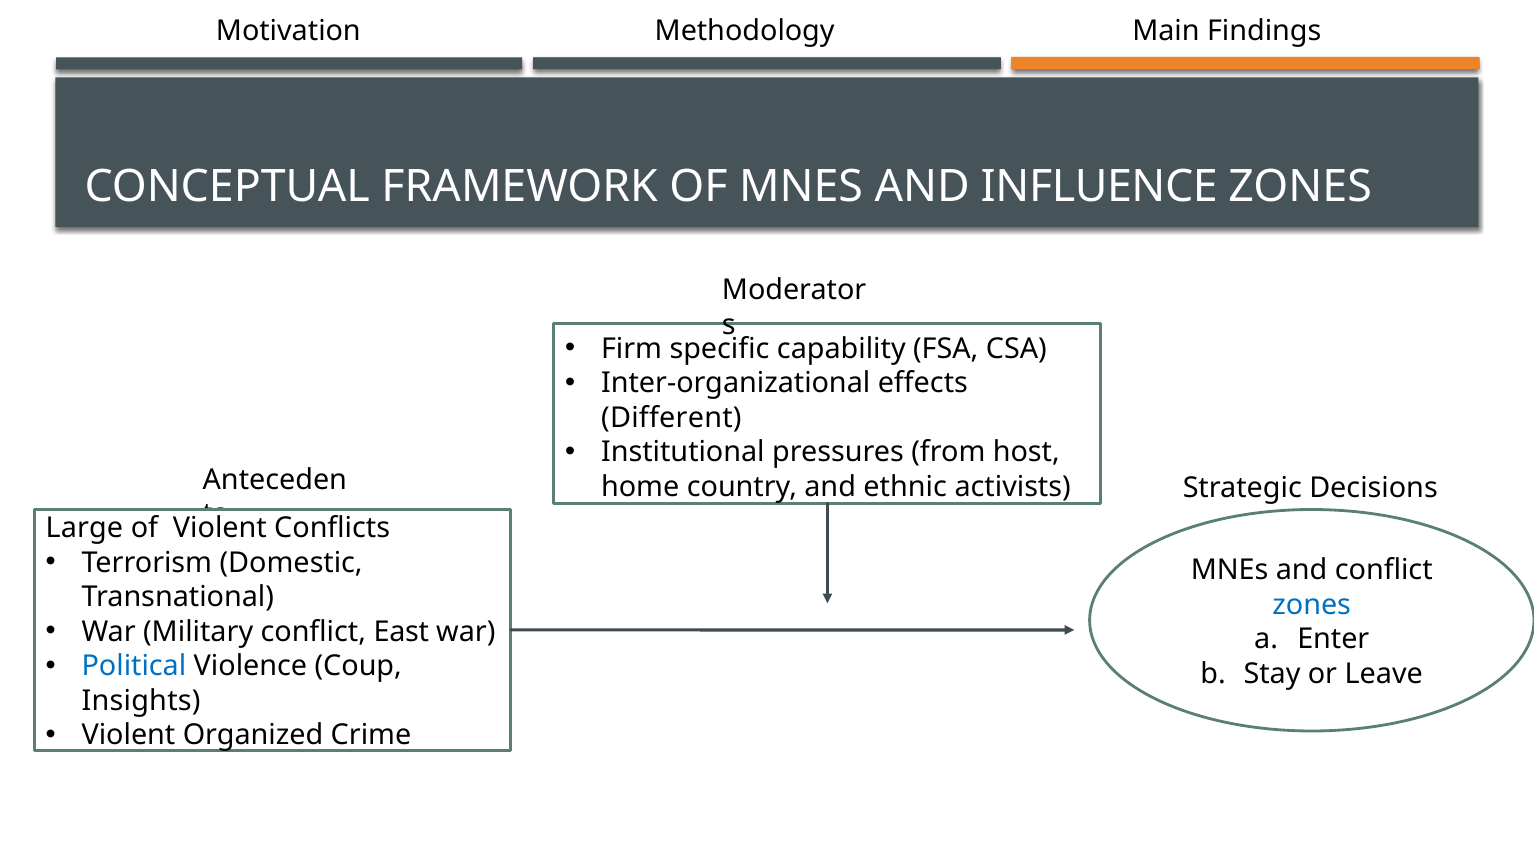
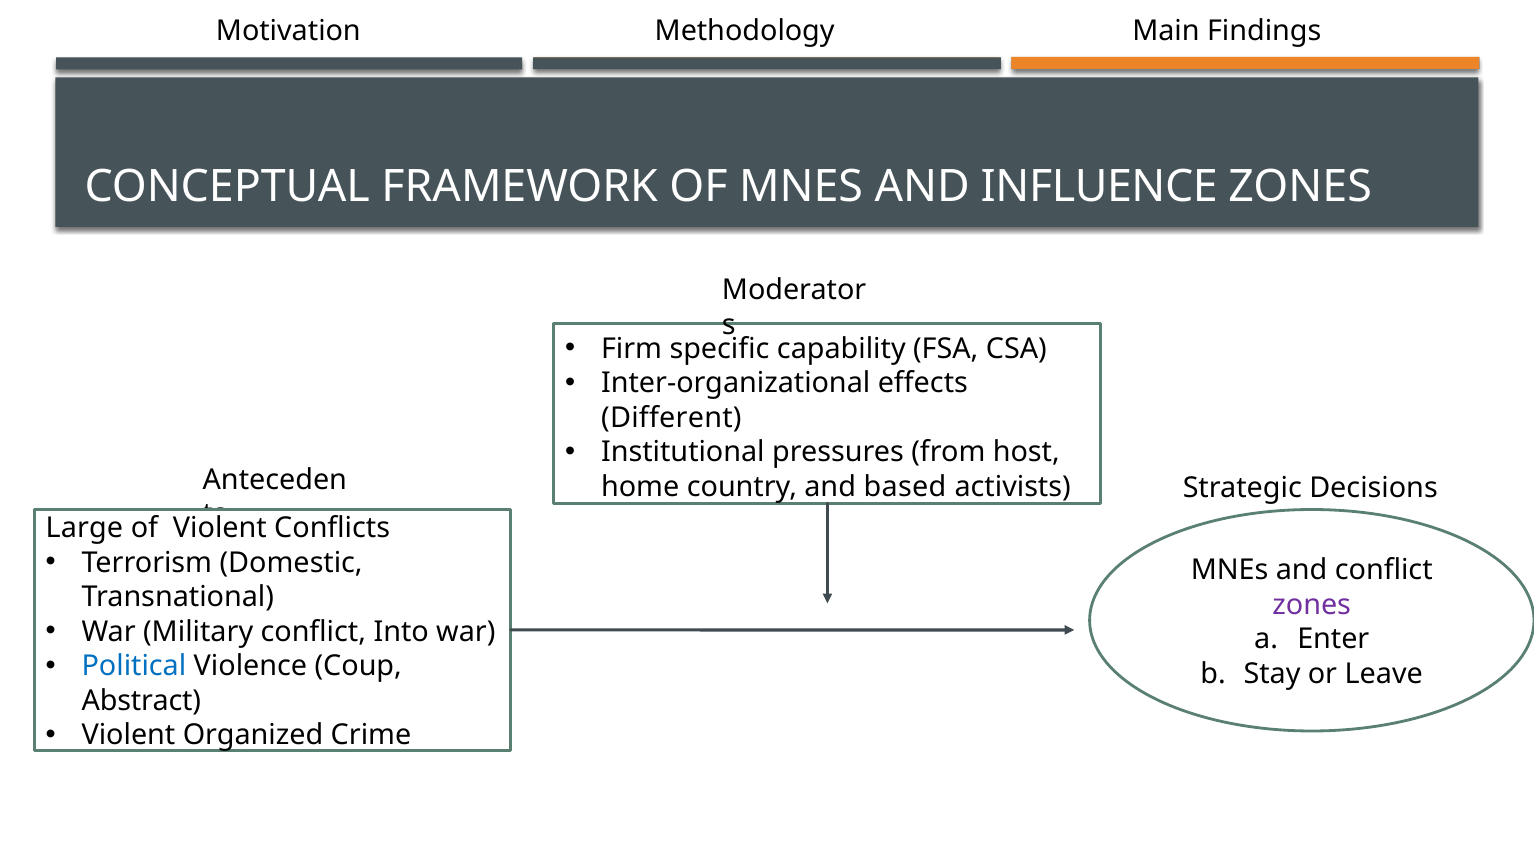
ethnic: ethnic -> based (905, 487)
zones colour: blue -> purple (1312, 605)
East: East -> Into (401, 632)
Insights: Insights -> Abstract (141, 701)
